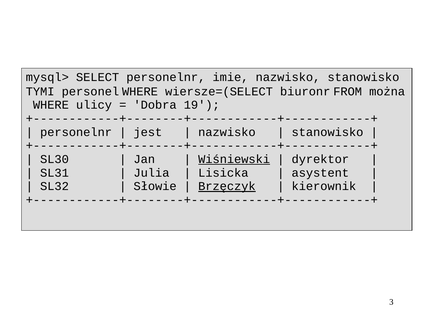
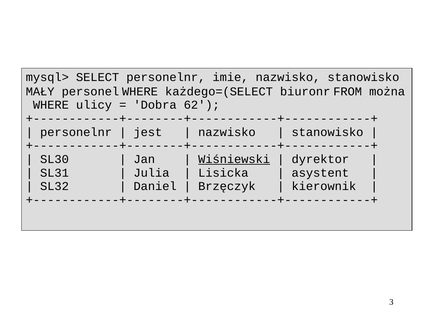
TYMI: TYMI -> MAŁY (40, 91)
wiersze=(SELECT: wiersze=(SELECT -> każdego=(SELECT (219, 91)
19: 19 -> 62 (202, 105)
Słowie: Słowie -> Daniel (155, 186)
Brzęczyk underline: present -> none (227, 186)
